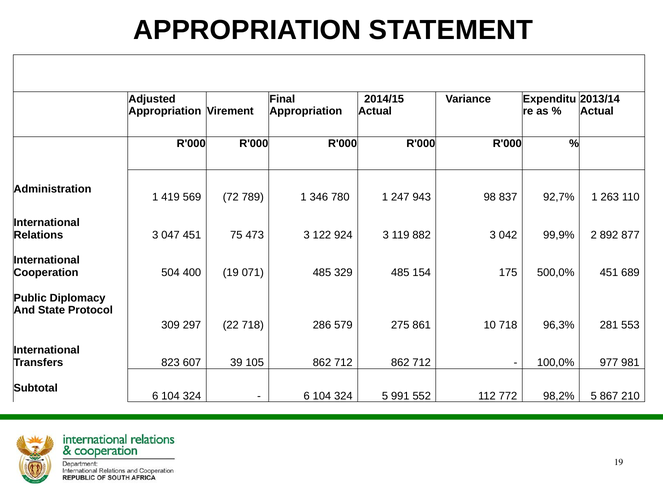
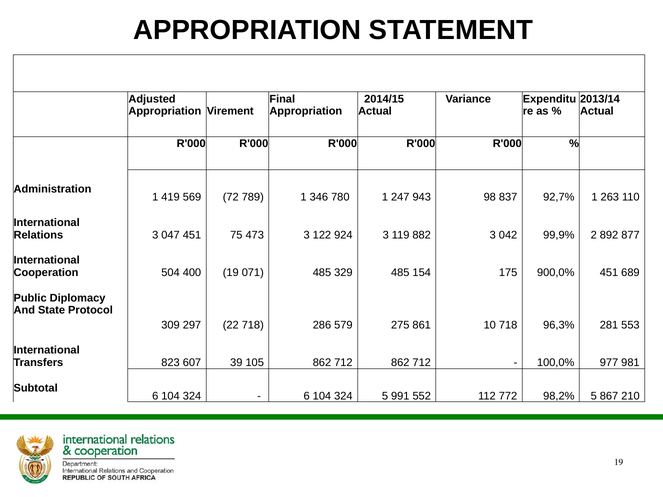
500,0%: 500,0% -> 900,0% (556, 273)
